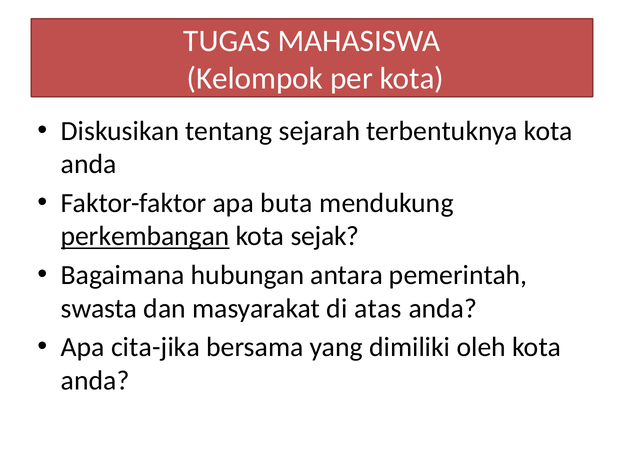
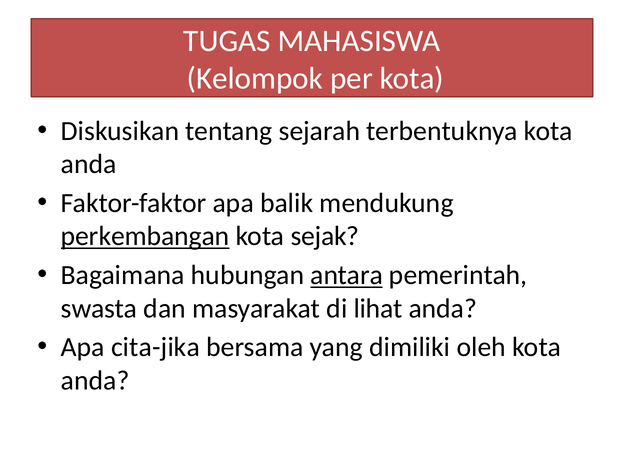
buta: buta -> balik (287, 203)
antara underline: none -> present (347, 275)
atas: atas -> lihat (378, 308)
